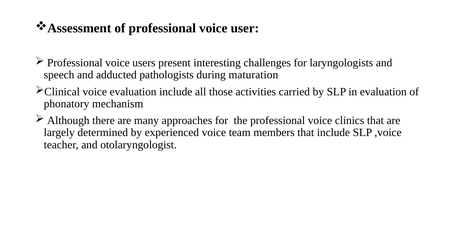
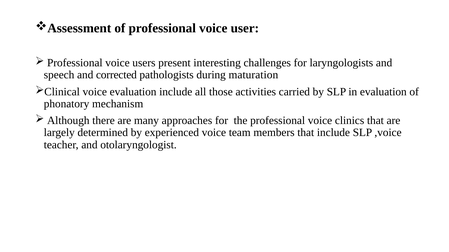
adducted: adducted -> corrected (116, 75)
